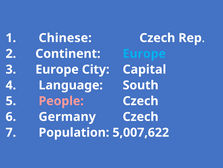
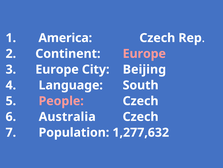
Chinese: Chinese -> America (65, 38)
Europe colour: light blue -> pink (144, 53)
Capital: Capital -> Beijing (144, 69)
Germany: Germany -> Australia (67, 116)
5,007,622: 5,007,622 -> 1,277,632 (141, 132)
